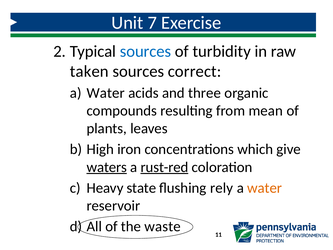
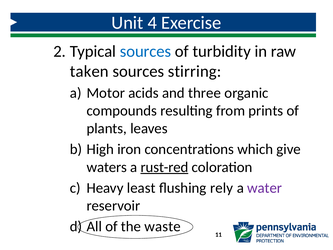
7: 7 -> 4 (152, 23)
correct: correct -> stirring (195, 71)
Water: Water -> Motor (106, 93)
mean: mean -> prints (266, 111)
waters underline: present -> none (107, 167)
state: state -> least (141, 188)
water colour: orange -> purple (265, 188)
